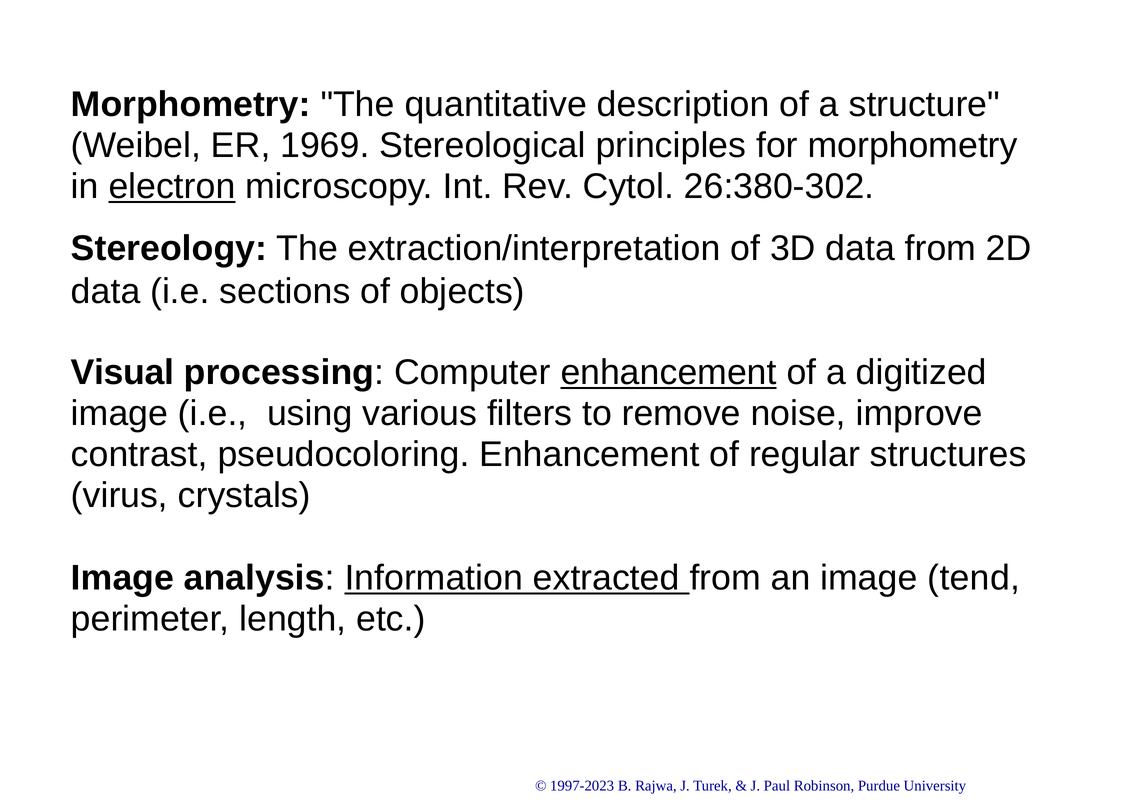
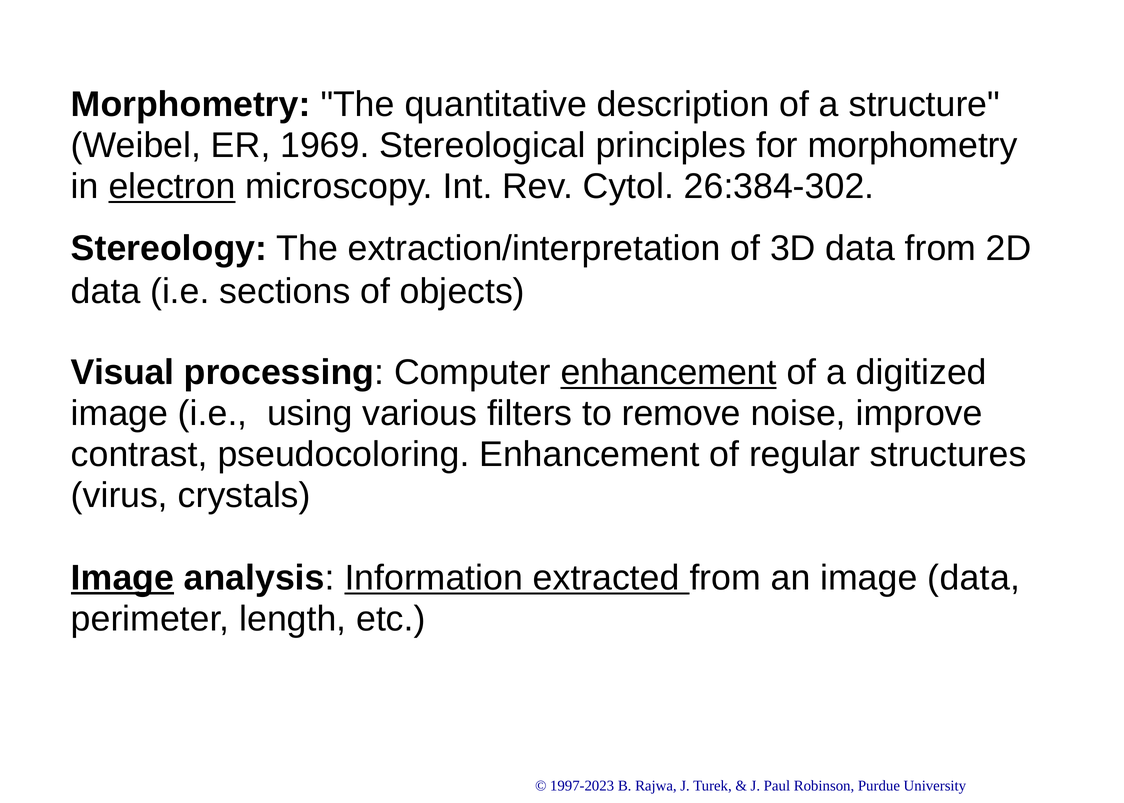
26:380-302: 26:380-302 -> 26:384-302 (779, 187)
Image underline: none -> present (122, 578)
image tend: tend -> data (974, 578)
